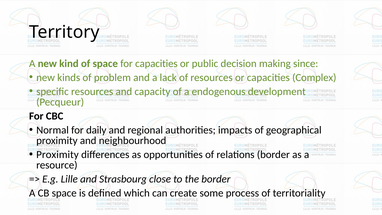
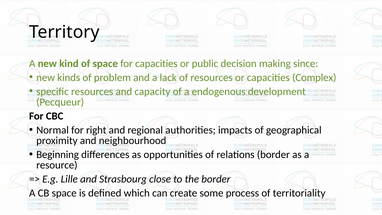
daily: daily -> right (96, 130)
Proximity: Proximity -> Beginning (58, 155)
